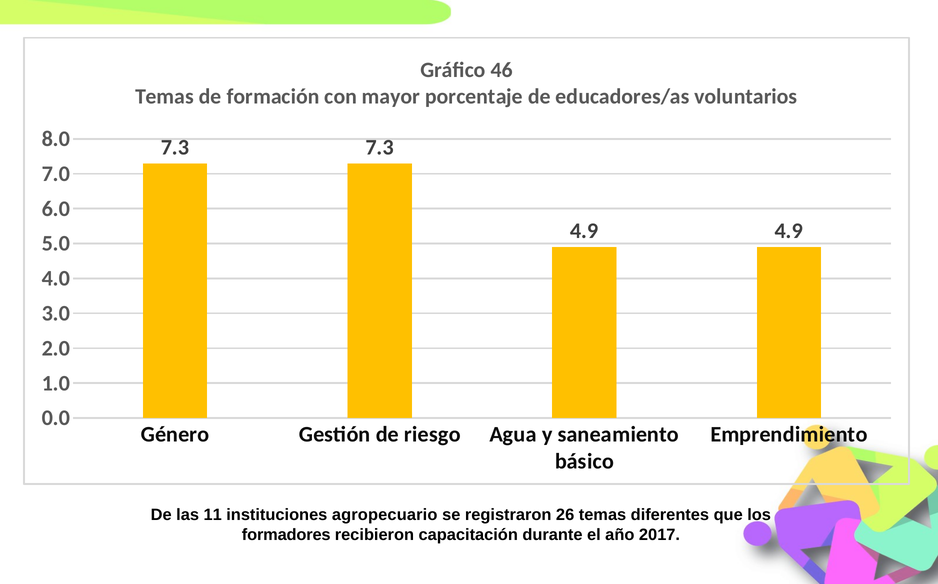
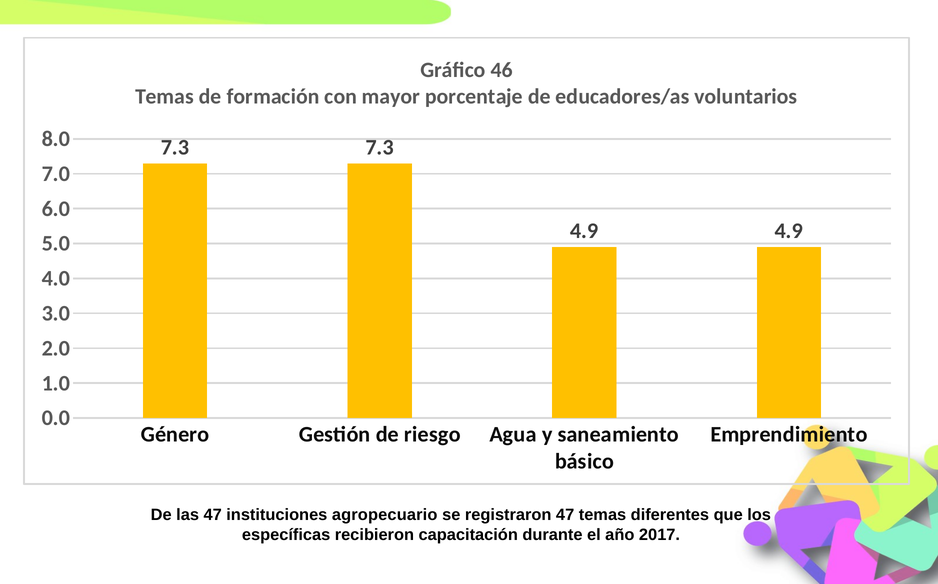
las 11: 11 -> 47 (213, 515)
registraron 26: 26 -> 47 (565, 515)
formadores: formadores -> específicas (286, 535)
